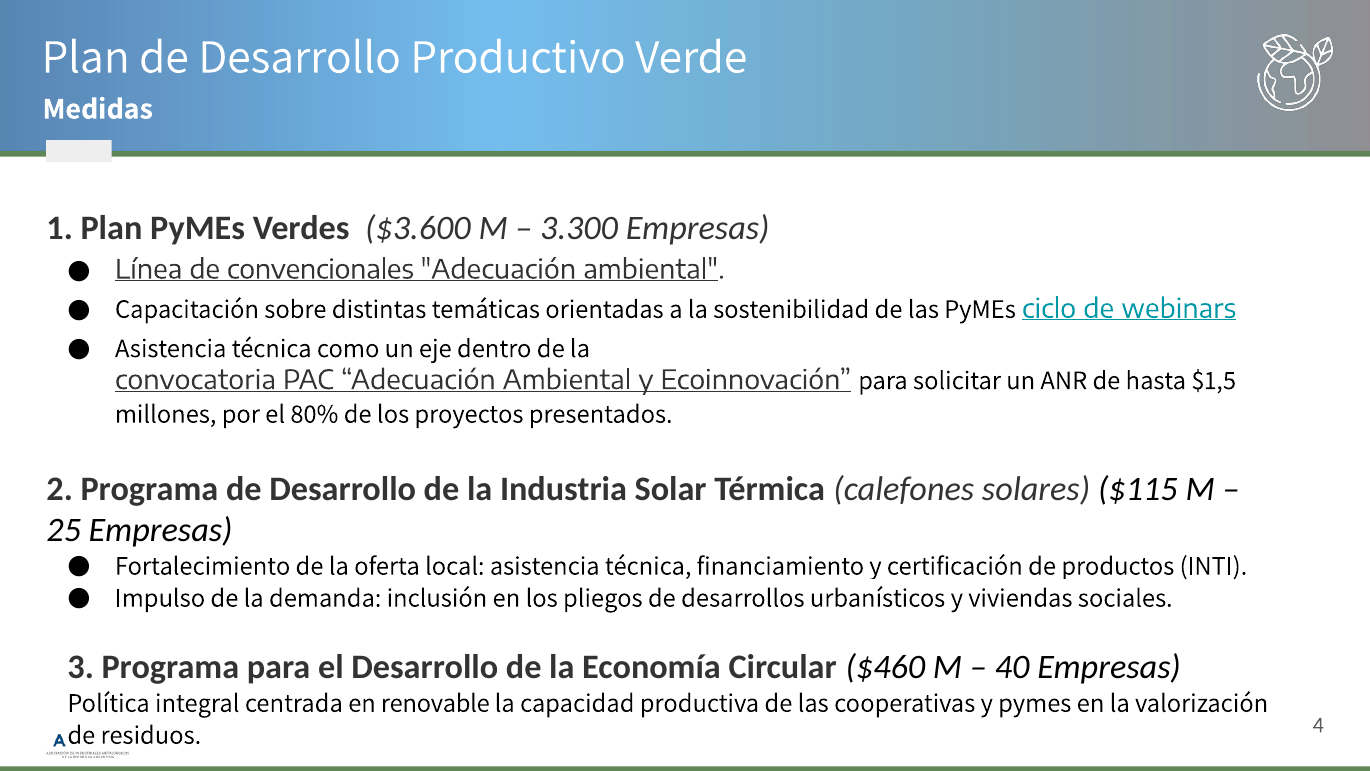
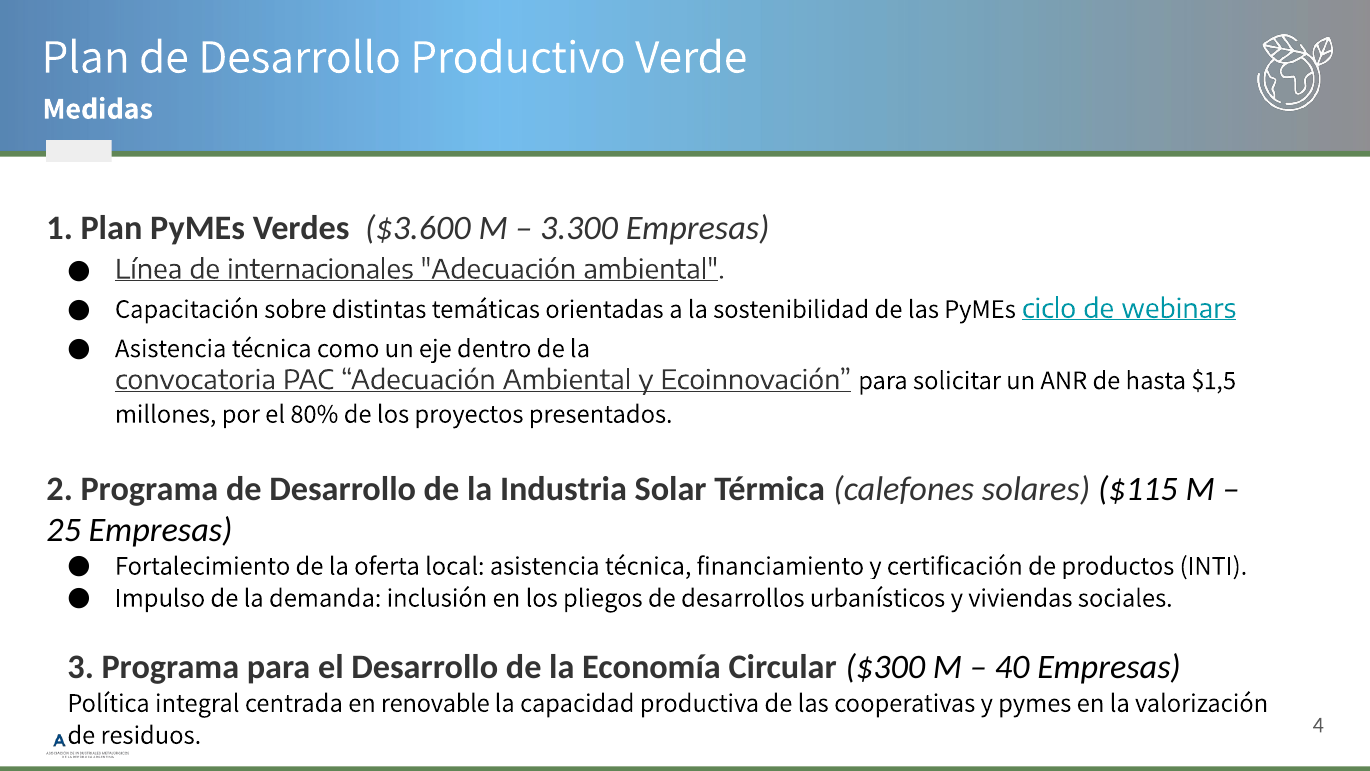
convencionales: convencionales -> internacionales (320, 270)
$460: $460 -> $300 (885, 667)
